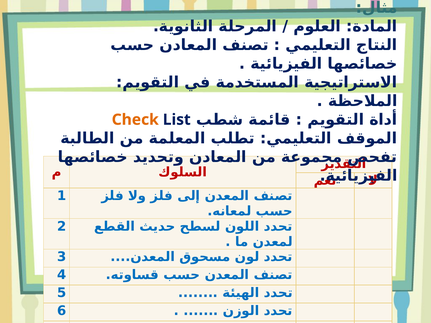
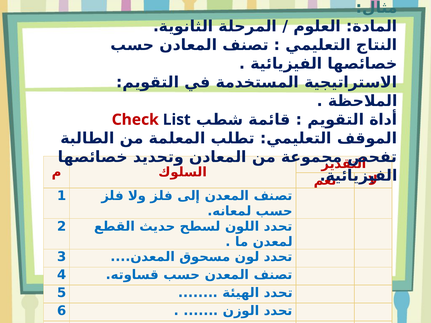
Check colour: orange -> red (135, 120)
